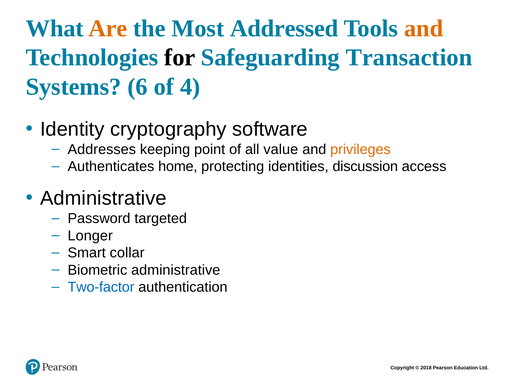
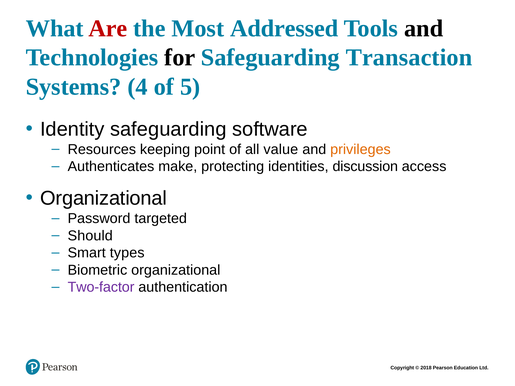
Are colour: orange -> red (108, 28)
and colour: orange -> black (424, 28)
6: 6 -> 4 (138, 87)
4: 4 -> 5 (190, 87)
Identity cryptography: cryptography -> safeguarding (168, 129)
Addresses: Addresses -> Resources (102, 150)
home: home -> make (178, 167)
Administrative: Administrative -> Organizational (104, 198)
Longer: Longer -> Should (90, 236)
collar: collar -> types (127, 253)
Biometric administrative: administrative -> organizational (176, 270)
Two-factor colour: blue -> purple (101, 287)
